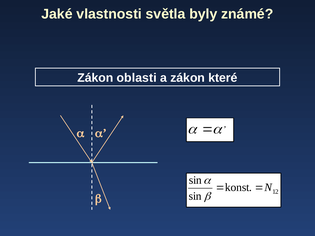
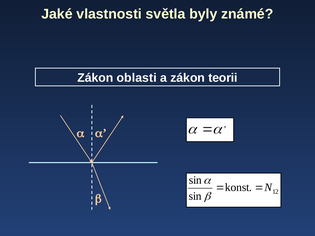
které: které -> teorii (223, 78)
